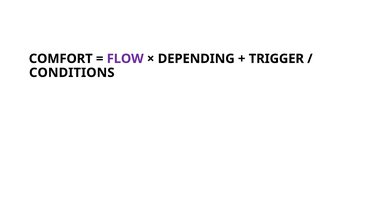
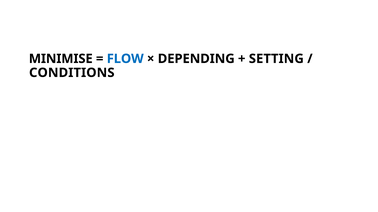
COMFORT: COMFORT -> MINIMISE (61, 59)
FLOW colour: purple -> blue (125, 59)
TRIGGER: TRIGGER -> SETTING (276, 59)
